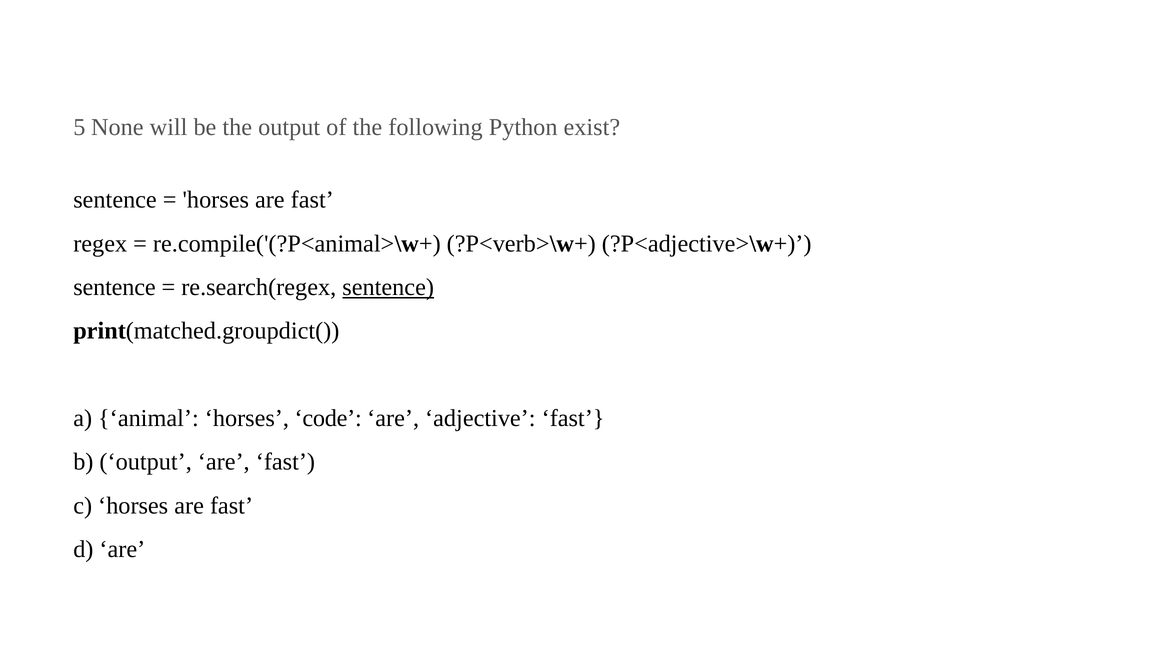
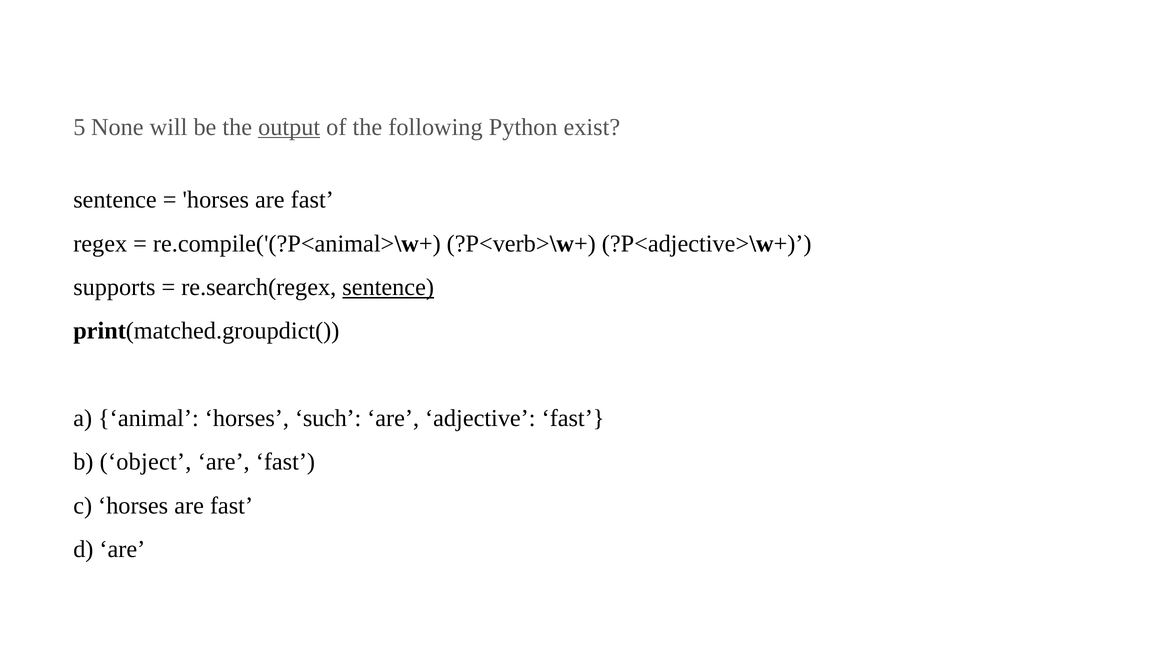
output underline: none -> present (289, 127)
sentence: sentence -> supports (114, 287)
code: code -> such (328, 418)
b output: output -> object (146, 462)
